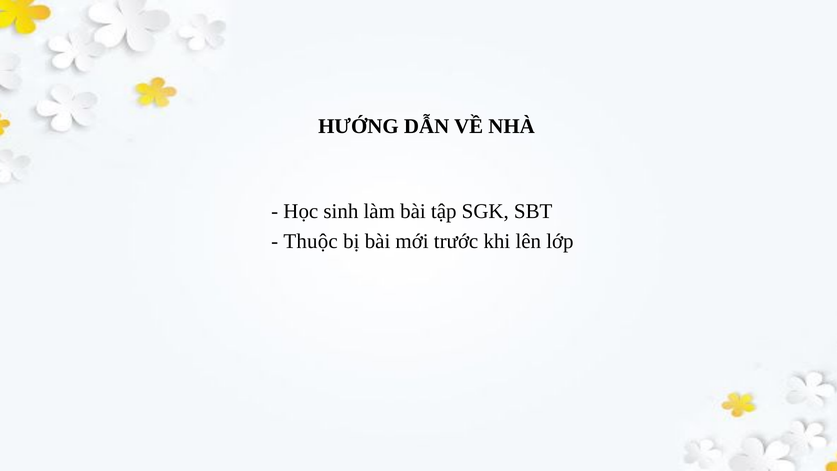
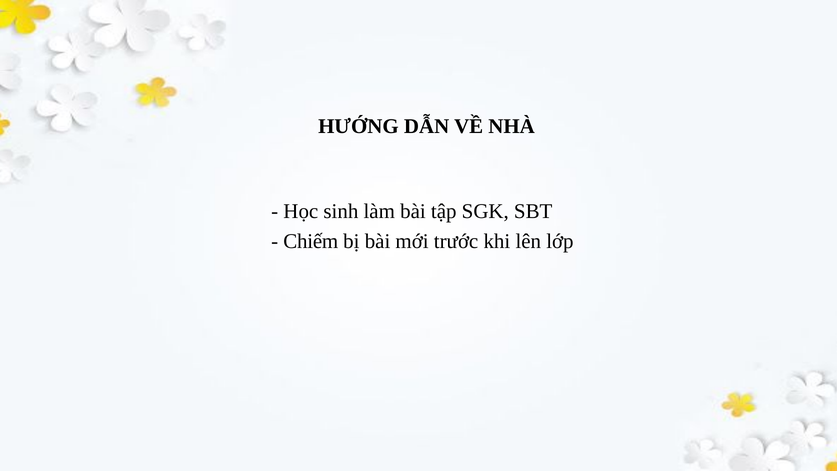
Thuộc: Thuộc -> Chiếm (311, 241)
